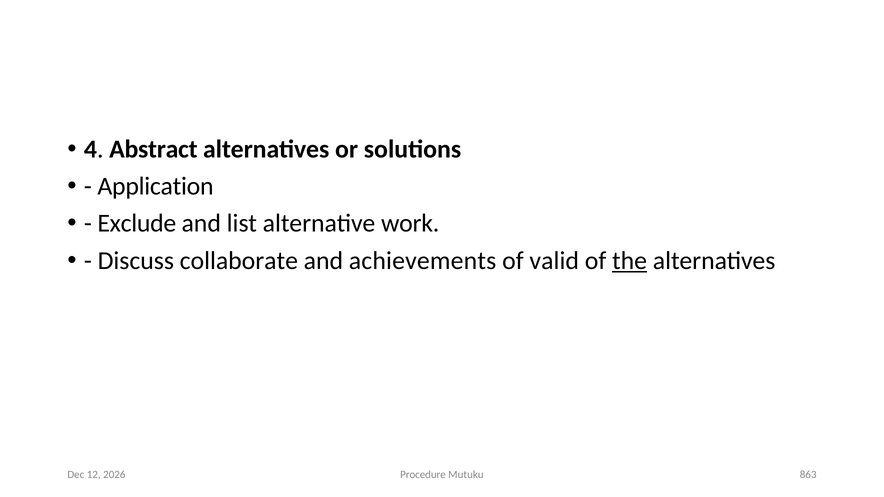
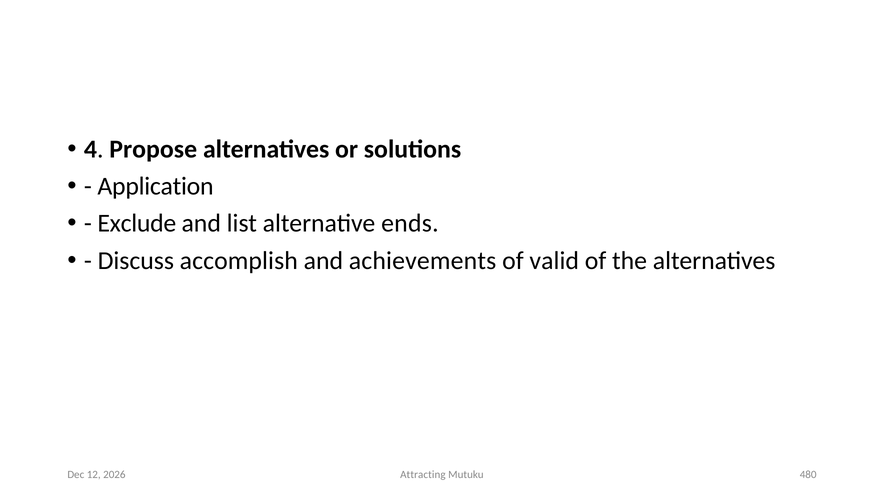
Abstract: Abstract -> Propose (153, 149)
work: work -> ends (410, 224)
collaborate: collaborate -> accomplish (239, 261)
the underline: present -> none (630, 261)
Procedure: Procedure -> Attracting (423, 475)
863: 863 -> 480 (808, 475)
